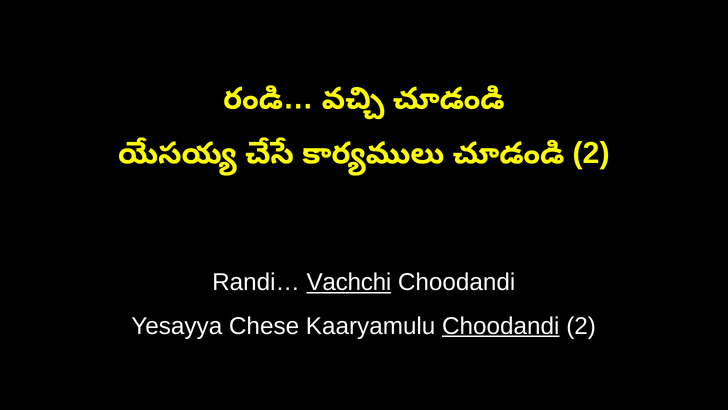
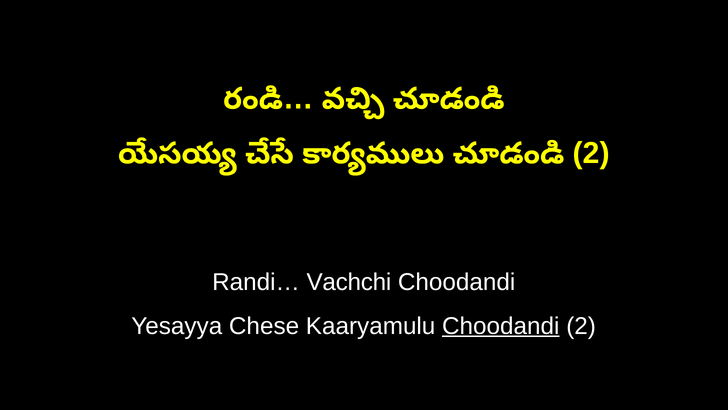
Vachchi underline: present -> none (349, 282)
